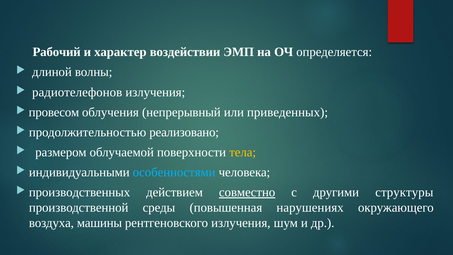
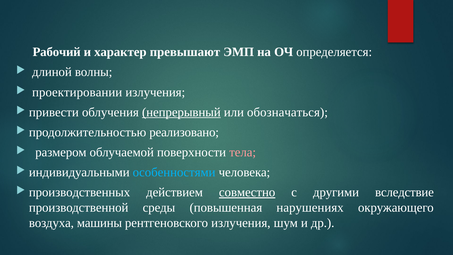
воздействии: воздействии -> превышают (185, 52)
радиотелефонов: радиотелефонов -> проектировании (77, 92)
провесом: провесом -> привести (54, 112)
непрерывный underline: none -> present (181, 112)
приведенных: приведенных -> обозначаться (287, 112)
тела colour: yellow -> pink (243, 152)
структуры: структуры -> вследствие (404, 192)
